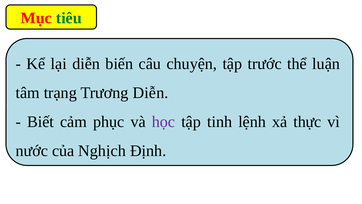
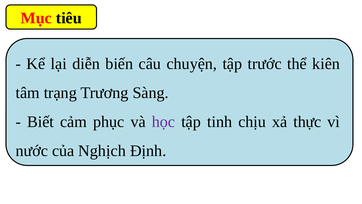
tiêu colour: green -> black (69, 18)
luận: luận -> kiên (326, 64)
Trương Diễn: Diễn -> Sàng (151, 93)
lệnh: lệnh -> chịu (252, 122)
